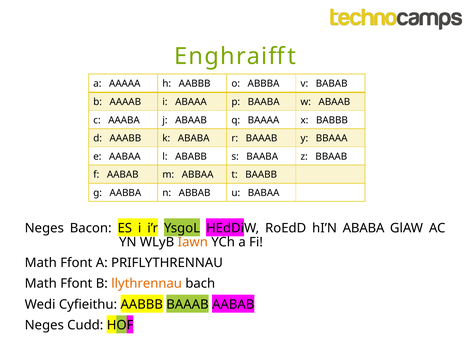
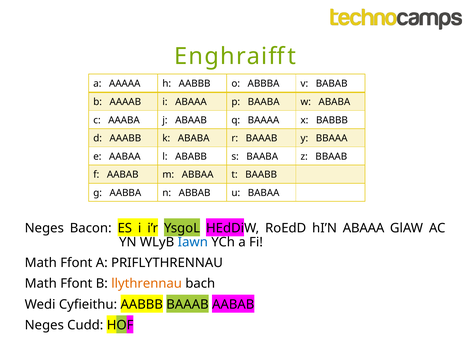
w ABAAB: ABAAB -> ABABA (334, 102)
hI’N ABABA: ABABA -> ABAAA (364, 228)
Iawn colour: orange -> blue (193, 242)
